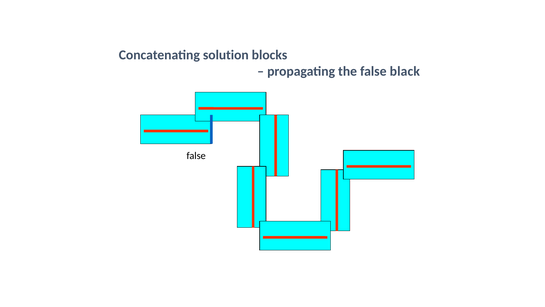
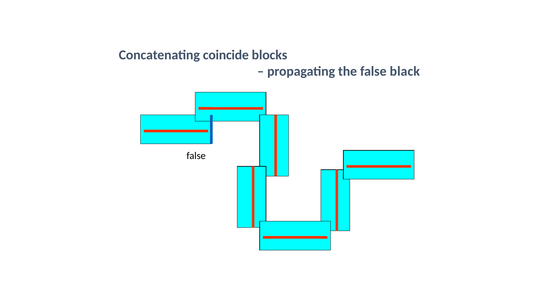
solution: solution -> coincide (226, 55)
